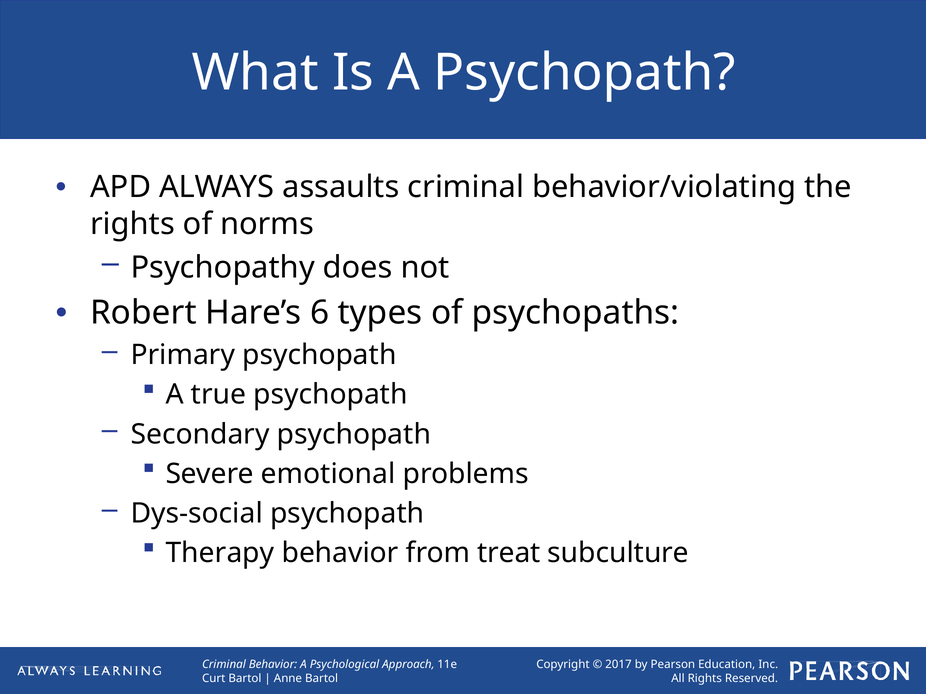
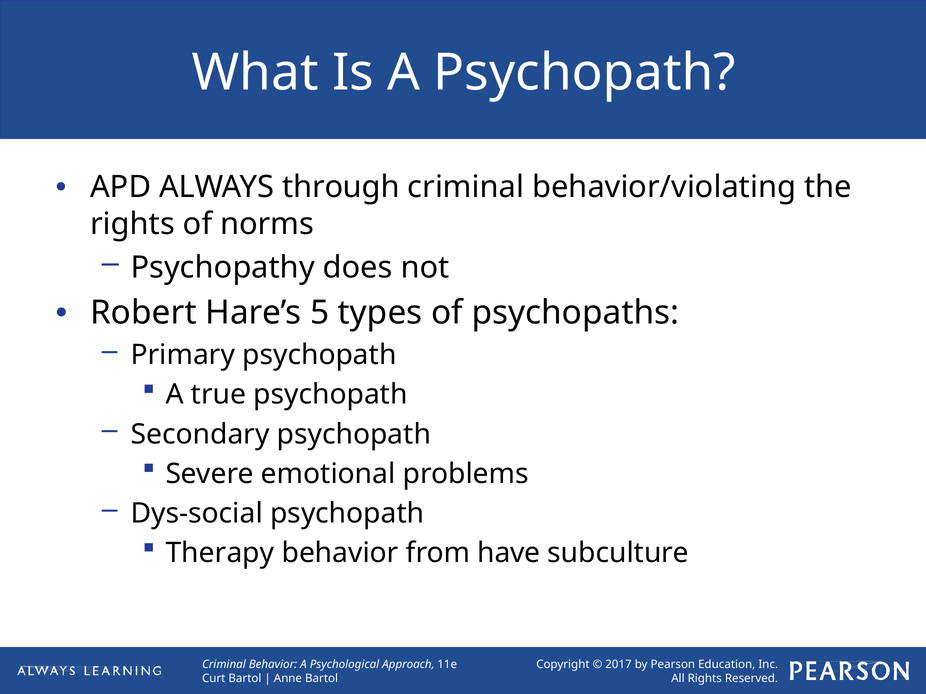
assaults: assaults -> through (341, 187)
6: 6 -> 5 (320, 313)
treat: treat -> have (509, 553)
